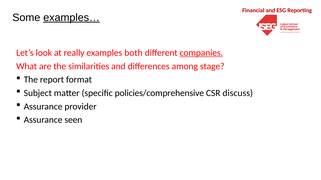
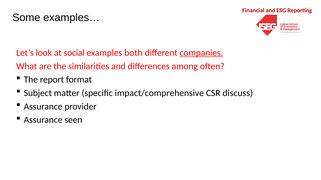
examples… underline: present -> none (72, 18)
really: really -> social (74, 53)
stage: stage -> often (212, 66)
policies/comprehensive: policies/comprehensive -> impact/comprehensive (159, 93)
